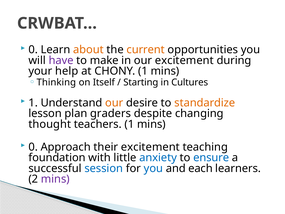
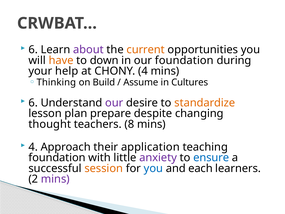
0: 0 -> 6 (33, 50)
about colour: orange -> purple (88, 50)
have colour: purple -> orange (61, 60)
make: make -> down (104, 60)
our excitement: excitement -> foundation (184, 60)
CHONY 1: 1 -> 4 (143, 71)
Itself: Itself -> Build (104, 82)
Starting: Starting -> Assume (141, 82)
1: 1 -> 6 (33, 103)
our colour: orange -> purple (114, 103)
graders: graders -> prepare (111, 113)
teachers 1: 1 -> 8 (129, 124)
0: 0 -> 4 (33, 147)
their excitement: excitement -> application (150, 147)
anxiety colour: blue -> purple (158, 158)
session colour: blue -> orange (104, 168)
